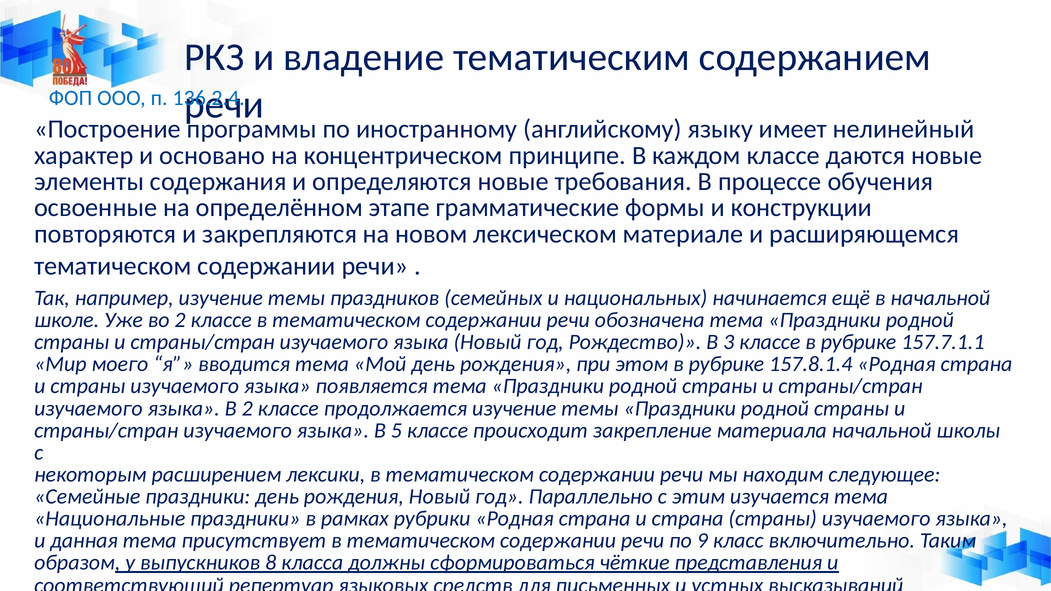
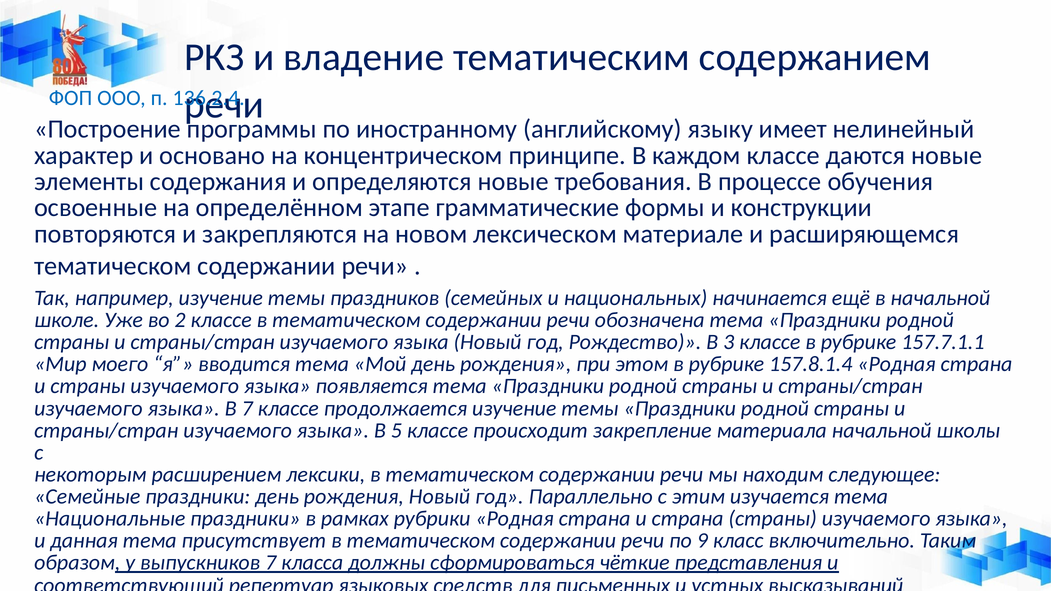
В 2: 2 -> 7 (247, 408)
выпускников 8: 8 -> 7 (271, 563)
